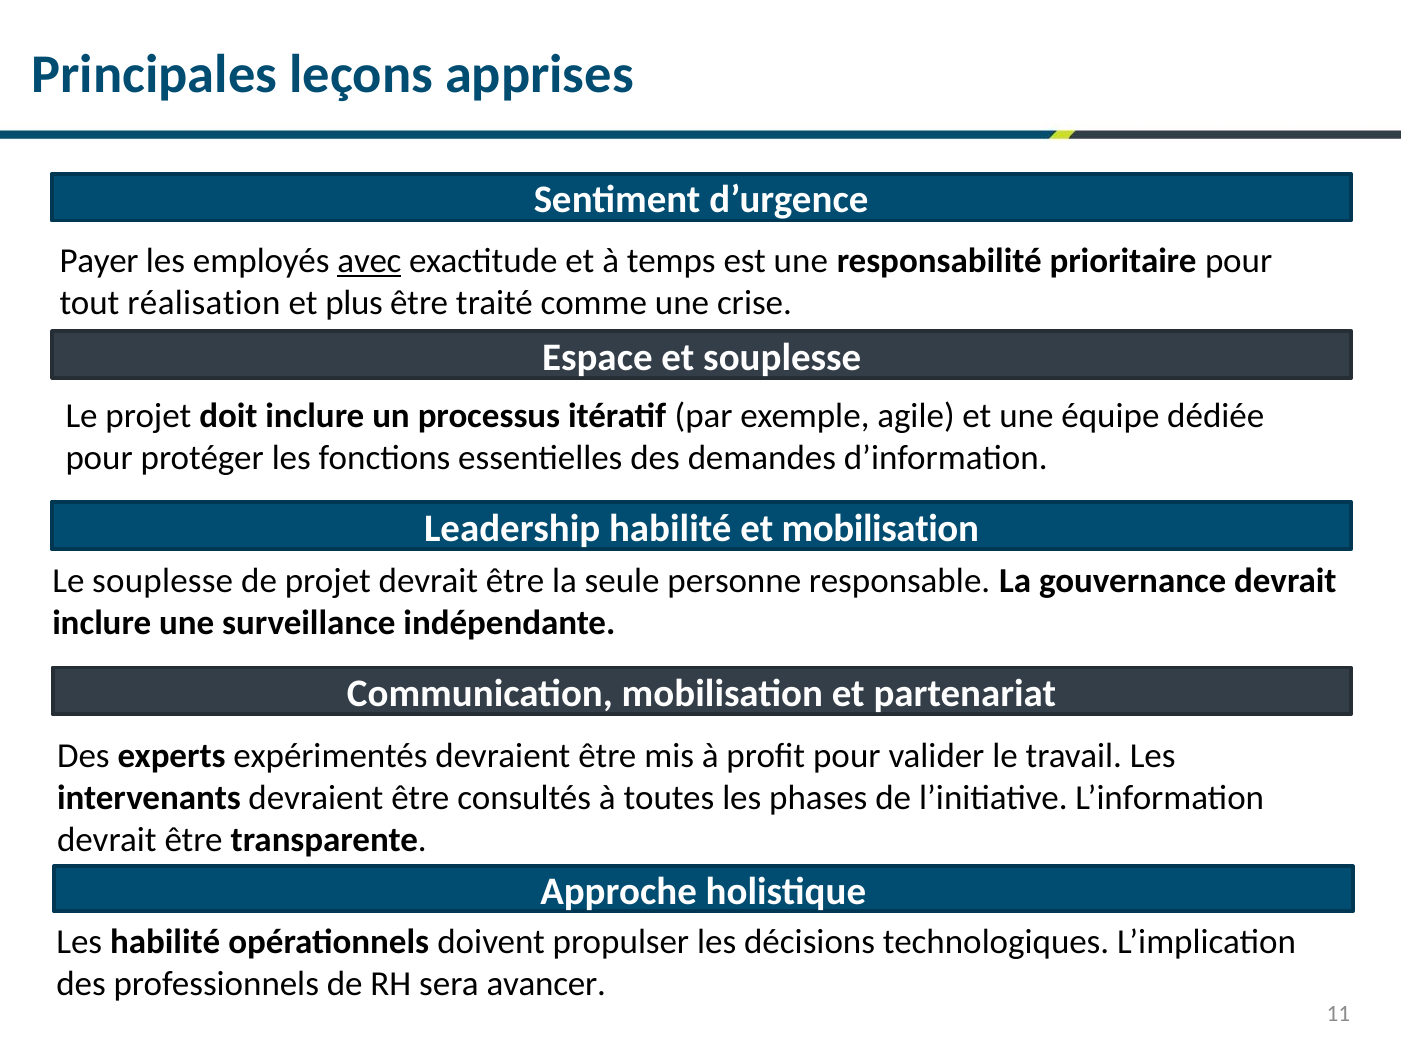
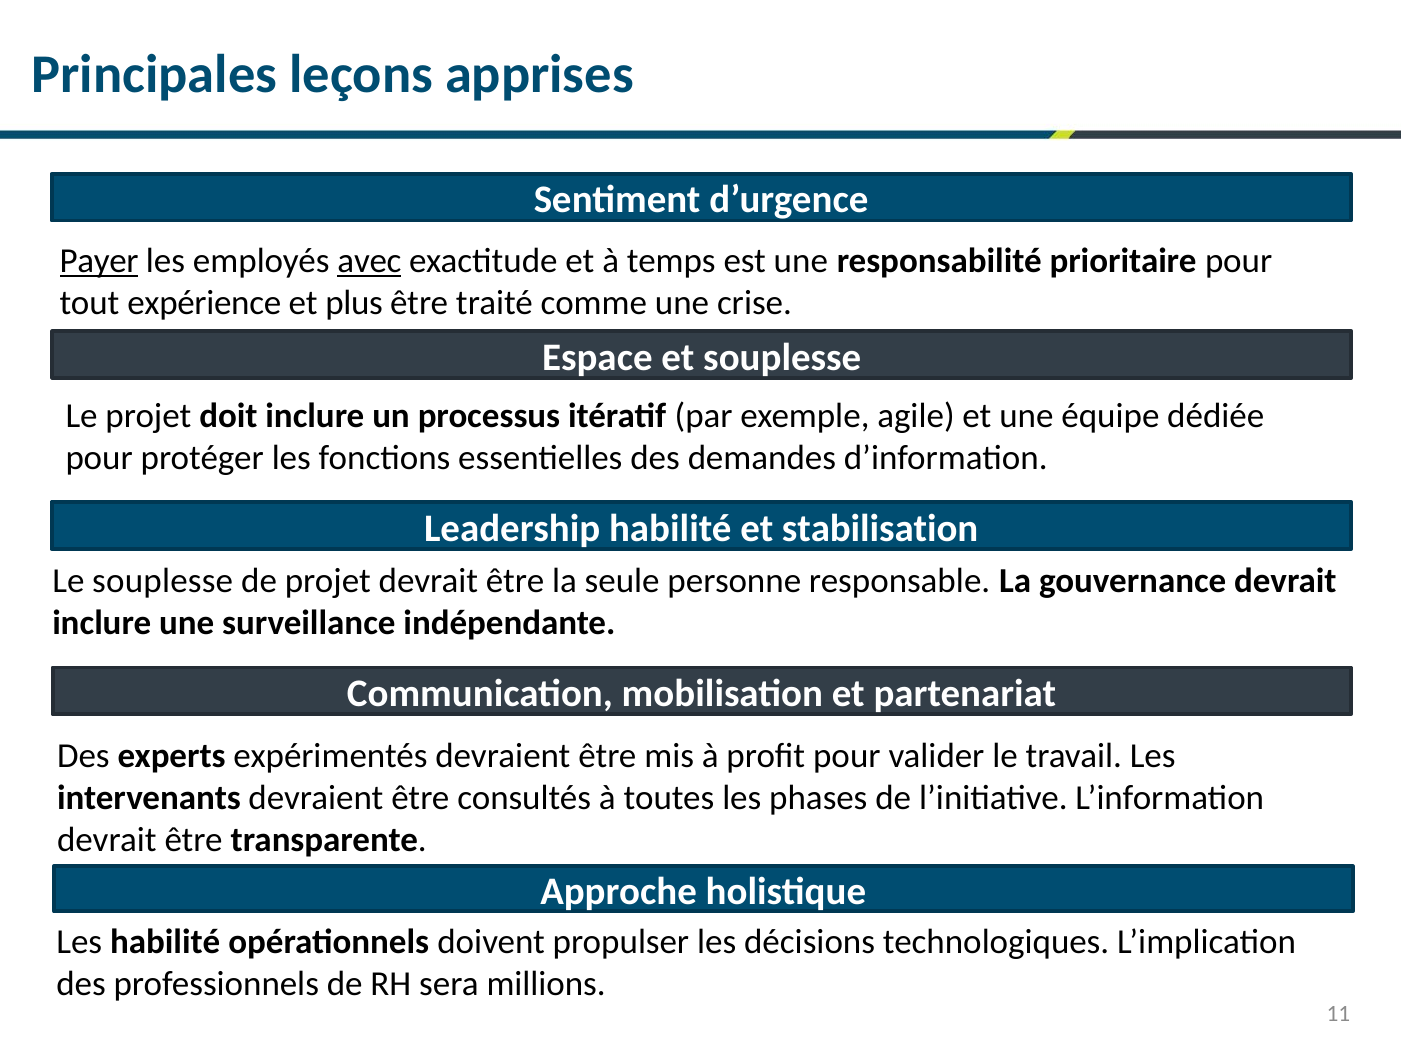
Payer underline: none -> present (99, 261)
réalisation: réalisation -> expérience (204, 303)
et mobilisation: mobilisation -> stabilisation (880, 528)
avancer: avancer -> millions (546, 984)
